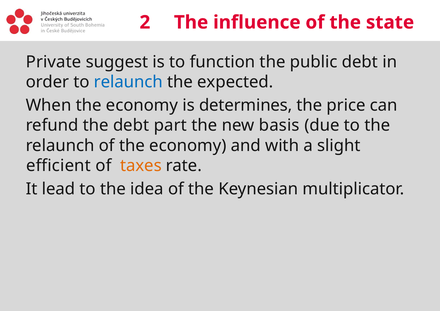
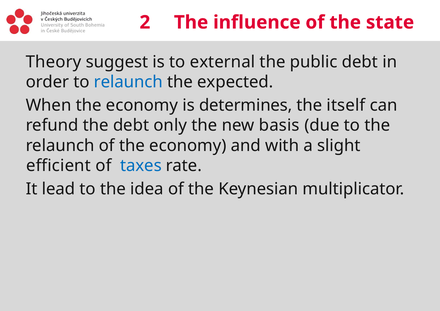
Private: Private -> Theory (54, 62)
function: function -> external (223, 62)
price: price -> itself (346, 105)
part: part -> only (170, 126)
taxes colour: orange -> blue (141, 166)
